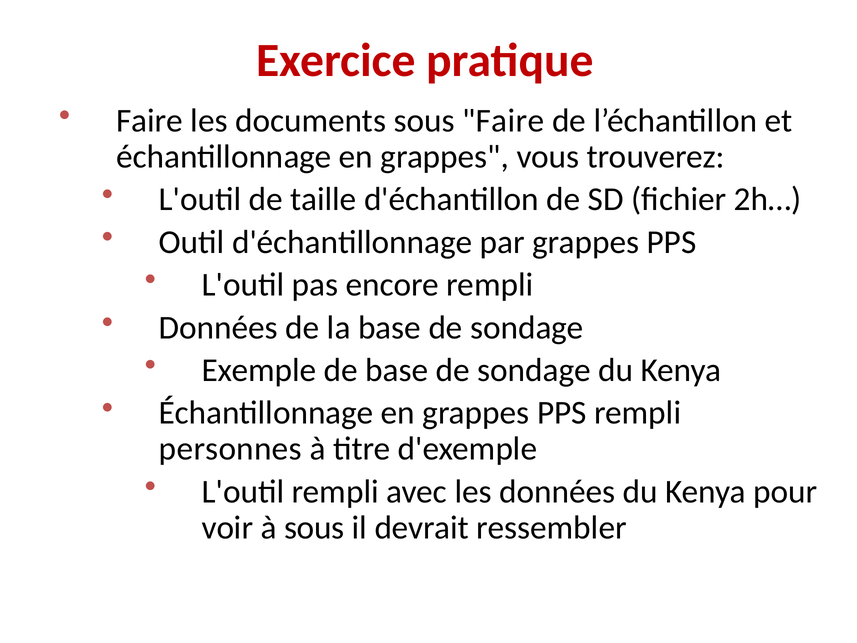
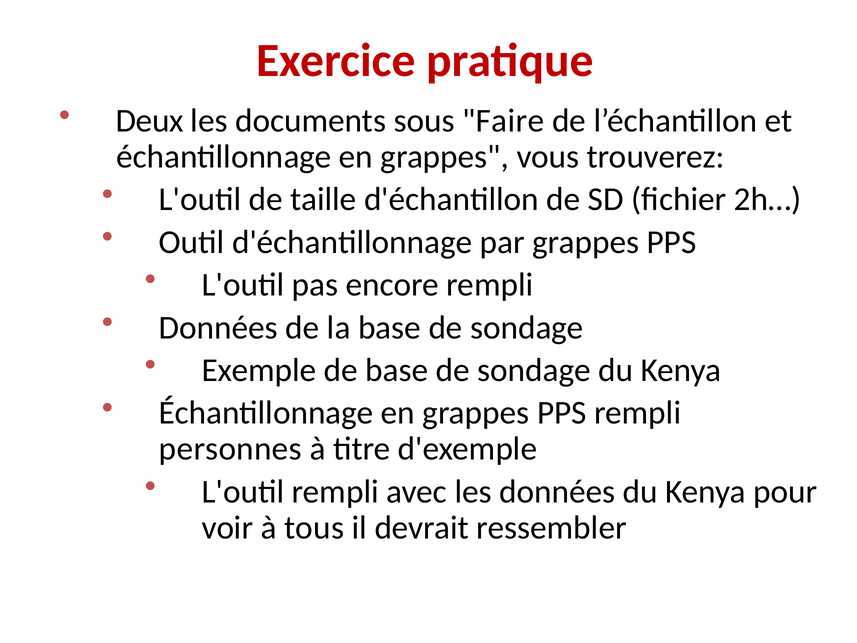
Faire: Faire -> Deux (150, 121)
à sous: sous -> tous (314, 527)
